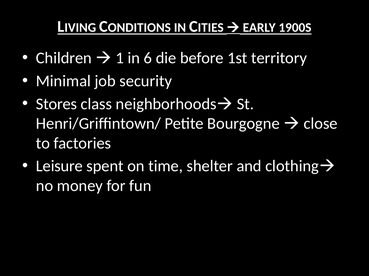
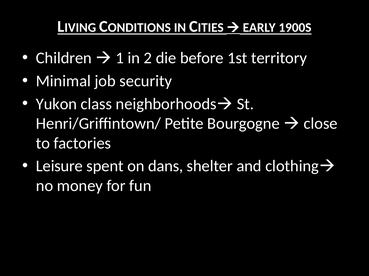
6: 6 -> 2 (148, 58)
Stores: Stores -> Yukon (56, 104)
time: time -> dans (166, 166)
